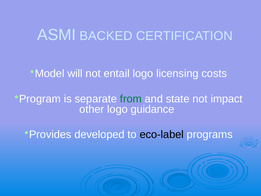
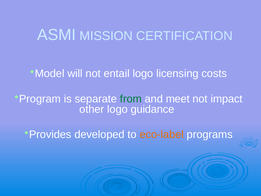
BACKED: BACKED -> MISSION (106, 36)
state: state -> meet (178, 99)
eco-label colour: black -> orange (162, 134)
